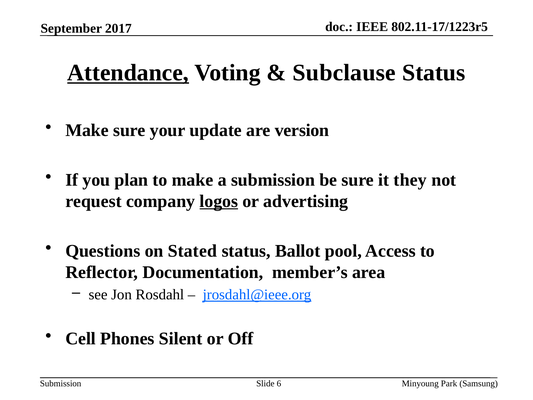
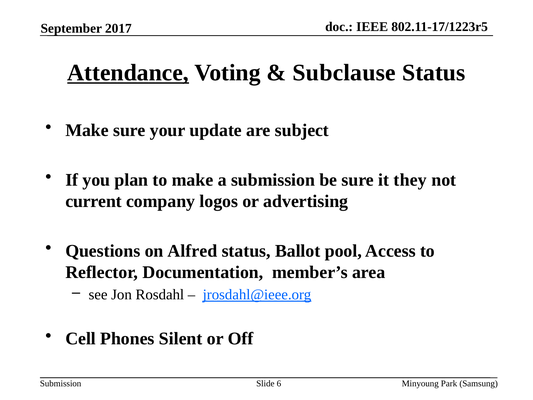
version: version -> subject (302, 130)
request: request -> current (94, 201)
logos underline: present -> none (219, 201)
Stated: Stated -> Alfred (192, 251)
